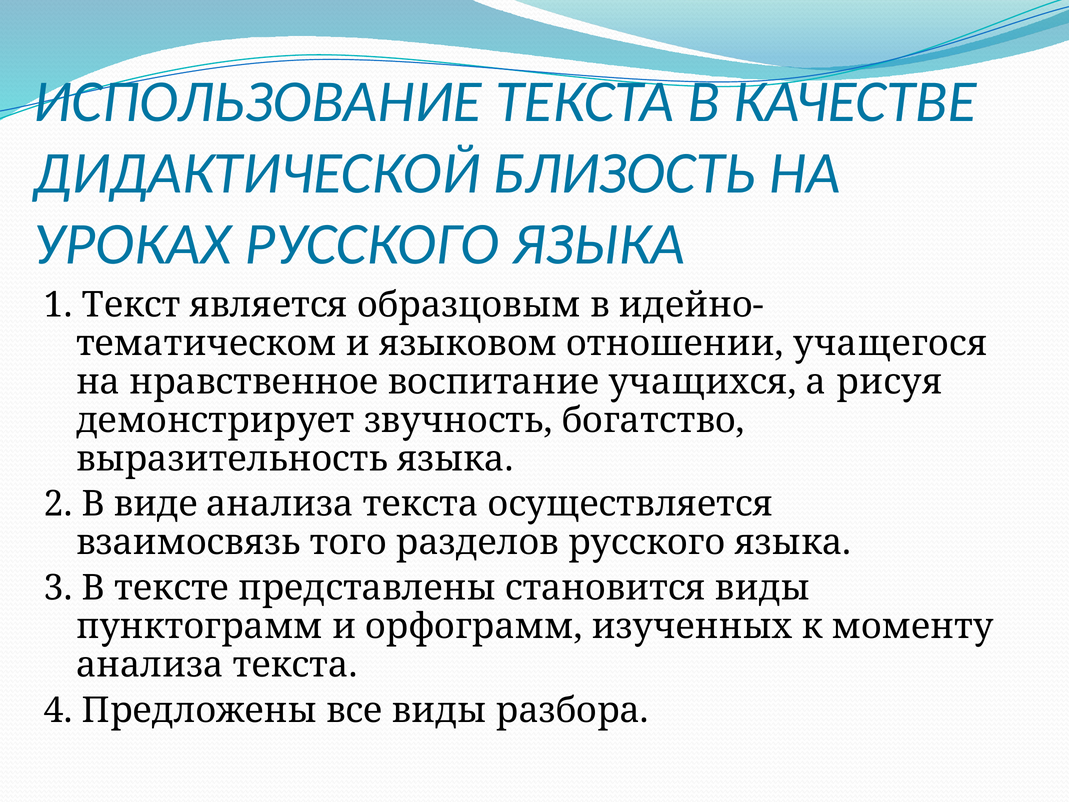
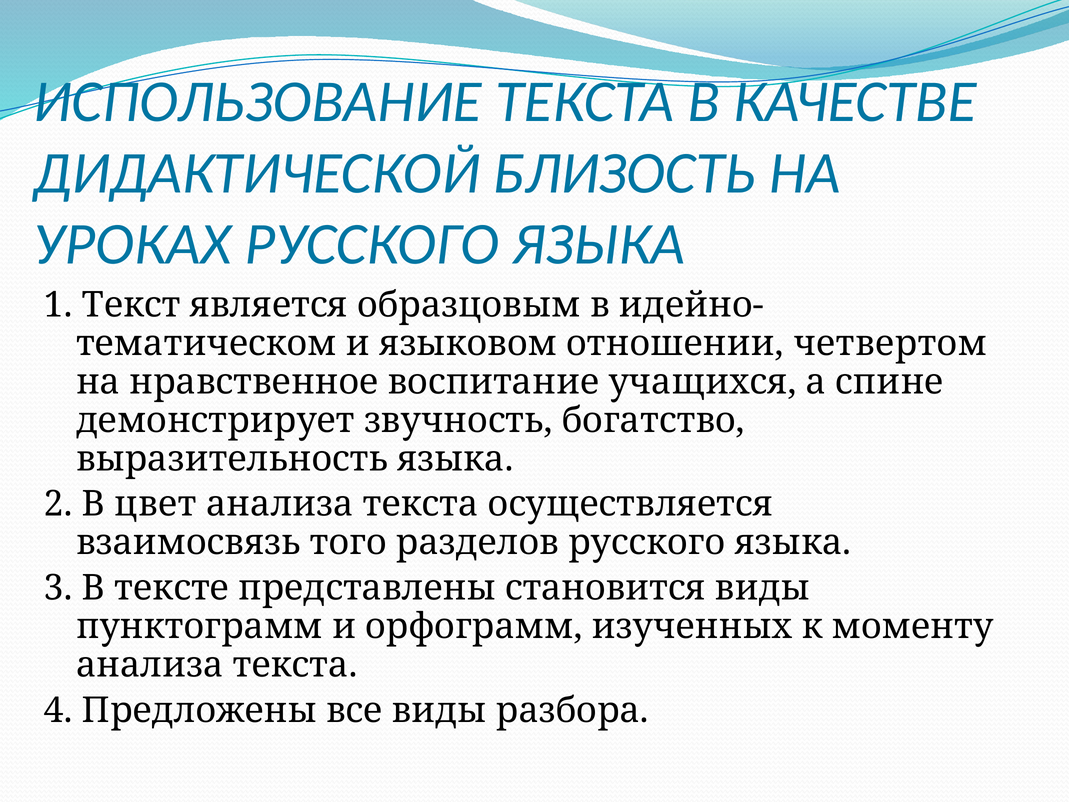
учащегося: учащегося -> четвертом (890, 343)
рисуя: рисуя -> спине (889, 382)
виде: виде -> цвет (155, 504)
